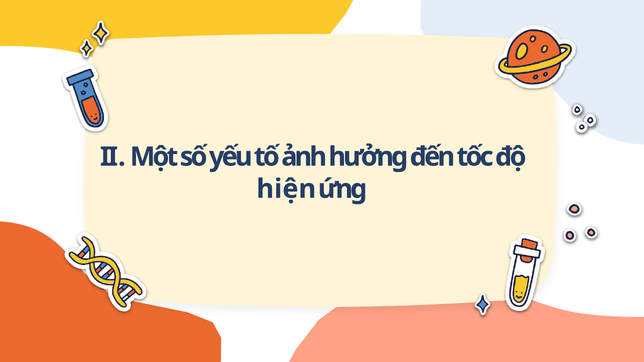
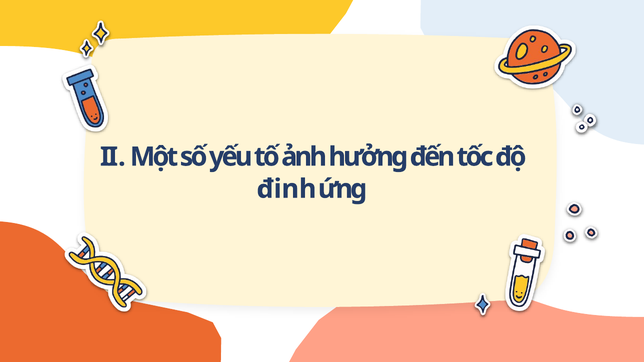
hiện: hiện -> đinh (286, 189)
